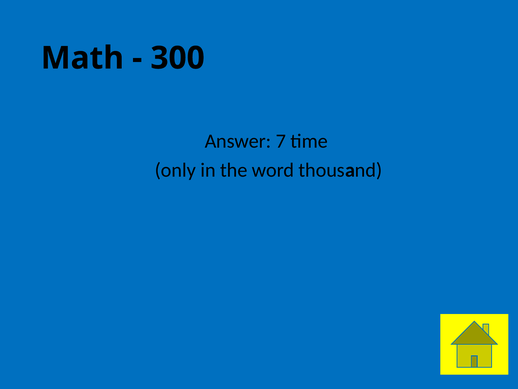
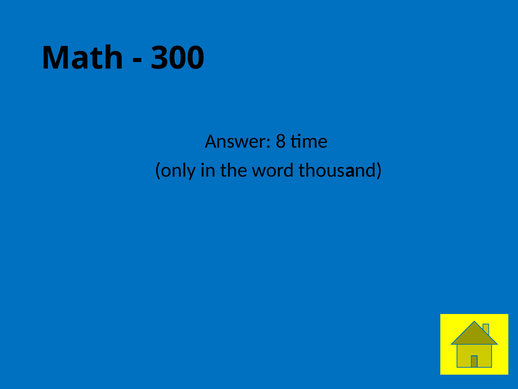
7: 7 -> 8 (281, 141)
